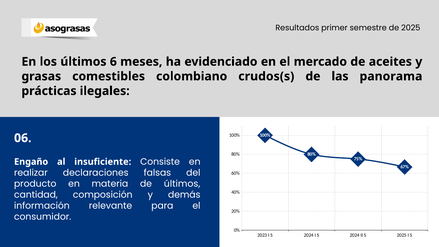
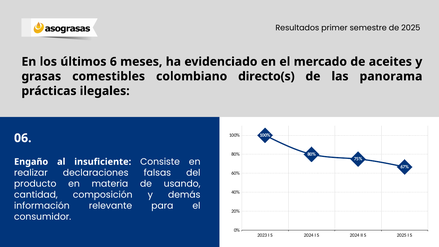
crudos(s: crudos(s -> directo(s (266, 76)
de últimos: últimos -> usando (182, 184)
